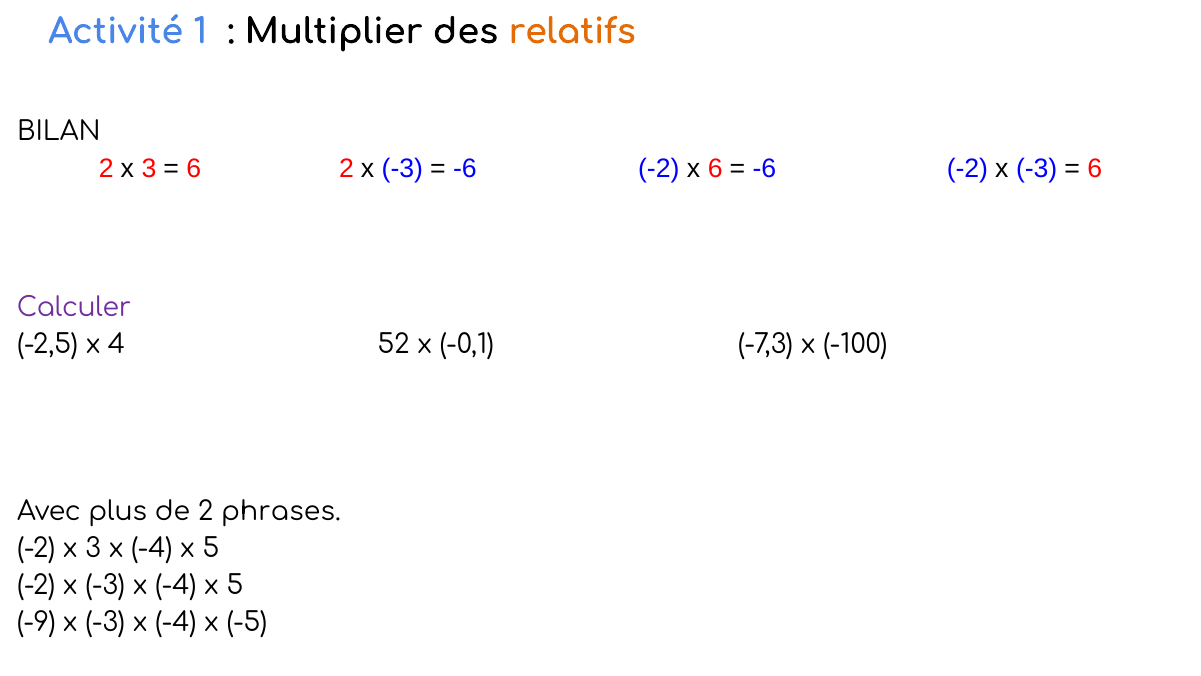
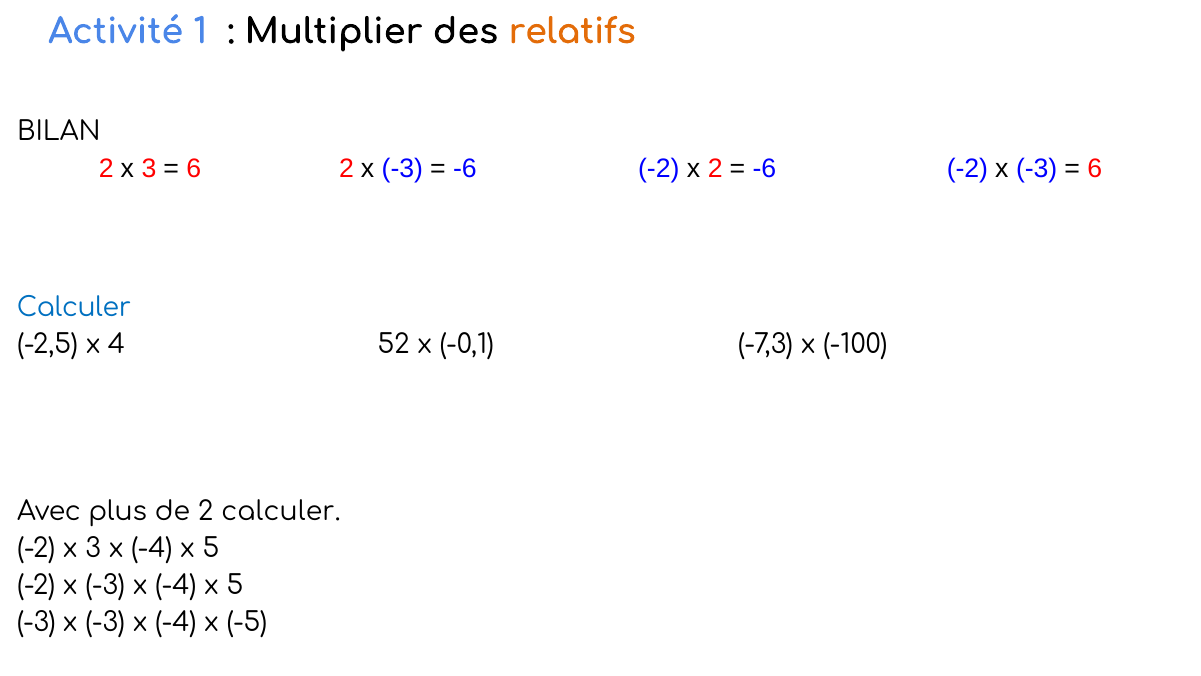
x 6: 6 -> 2 (715, 168)
Calculer colour: purple -> blue (74, 308)
2 phrases: phrases -> calculer (281, 512)
-9: -9 -> -3 (36, 622)
